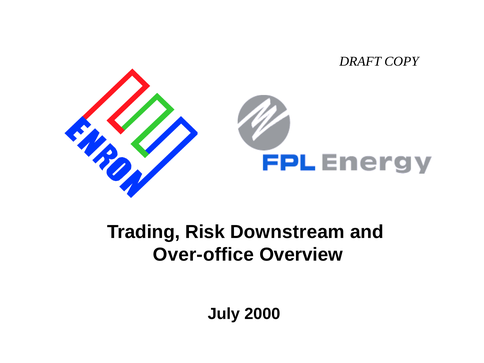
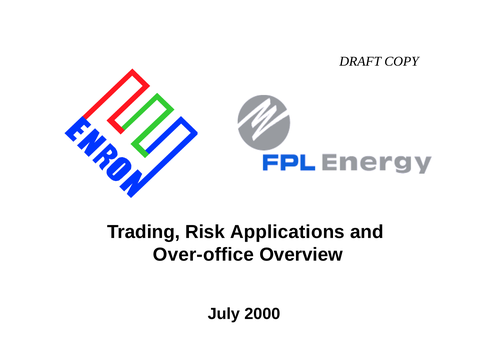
Downstream: Downstream -> Applications (287, 232)
